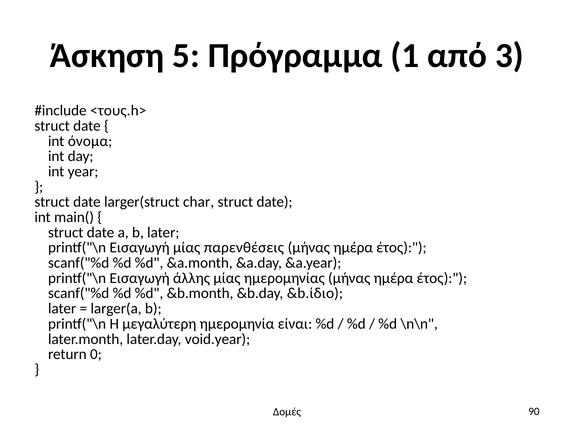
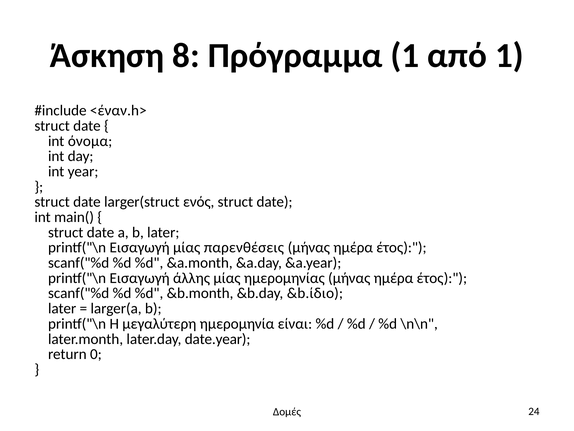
5: 5 -> 8 (186, 56)
από 3: 3 -> 1 (509, 56)
<τους.h>: <τους.h> -> <έναν.h> (118, 110)
char: char -> ενός (199, 202)
void.year: void.year -> date.year (218, 339)
90: 90 -> 24 (534, 411)
